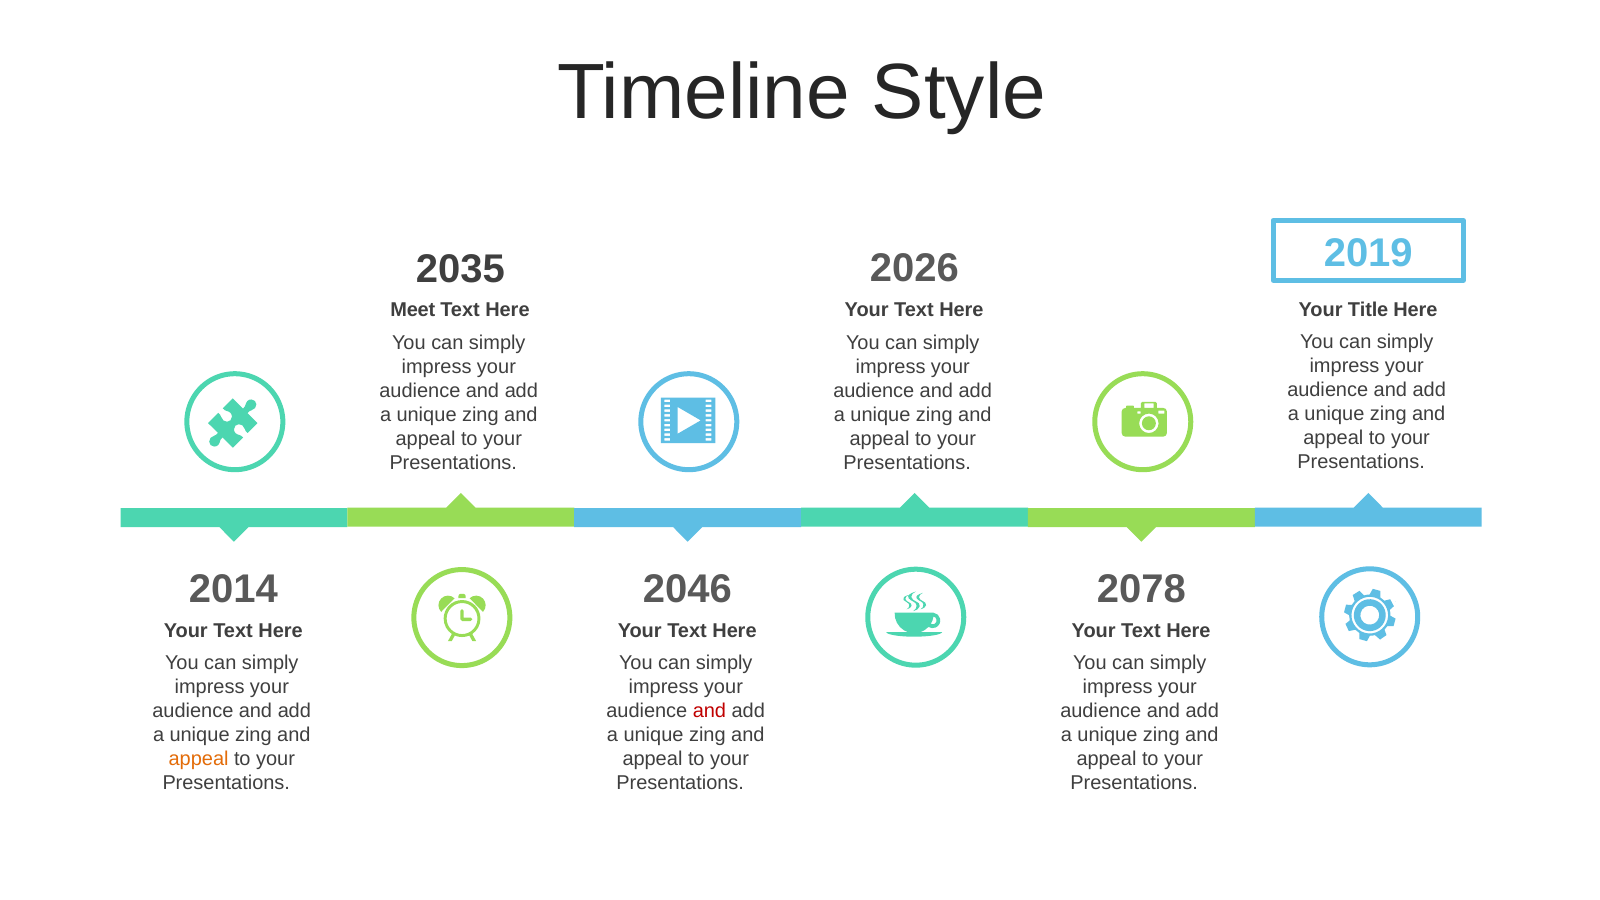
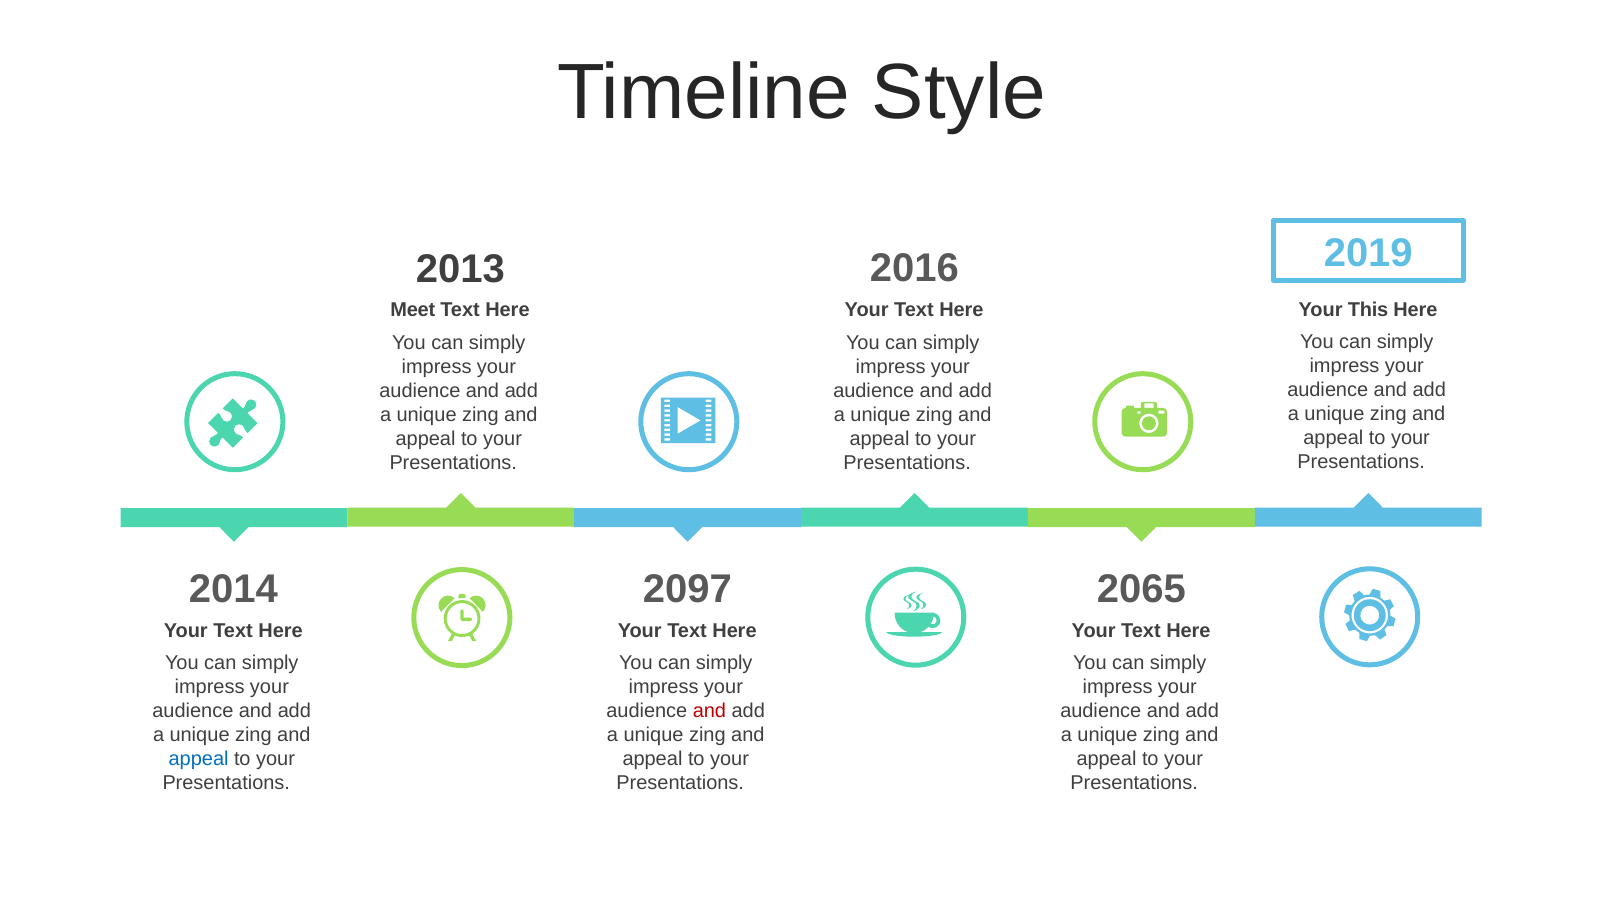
2026: 2026 -> 2016 (914, 269)
2035: 2035 -> 2013 (460, 269)
Title: Title -> This (1368, 309)
2046: 2046 -> 2097 (687, 589)
2078: 2078 -> 2065 (1141, 589)
appeal colour: orange -> blue (199, 759)
